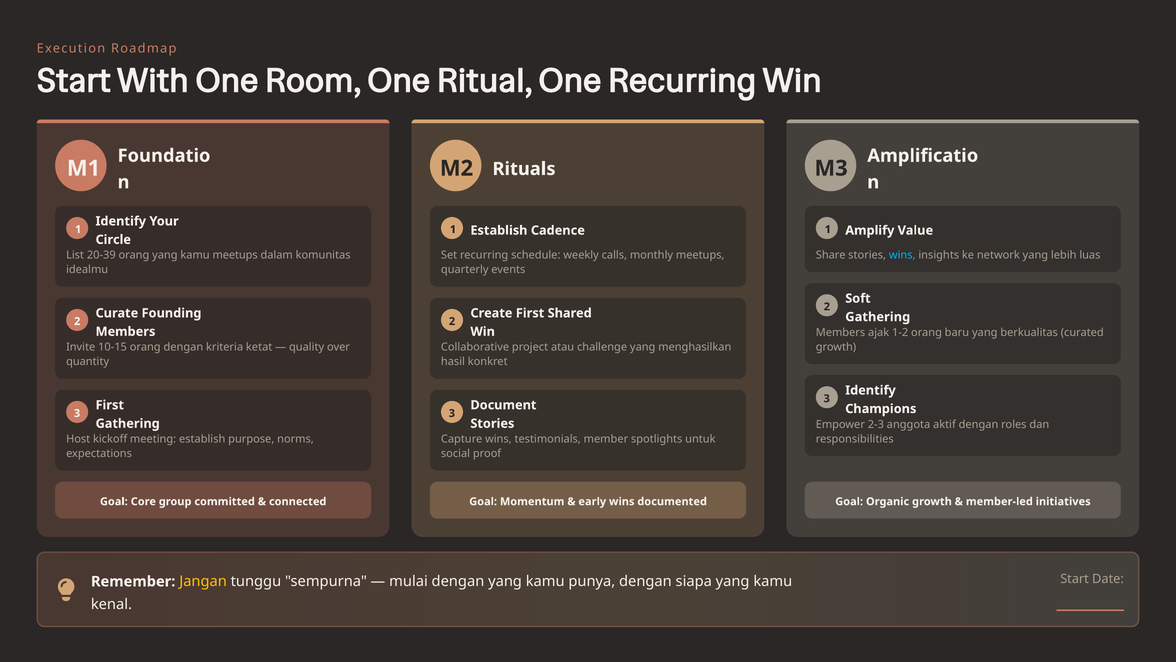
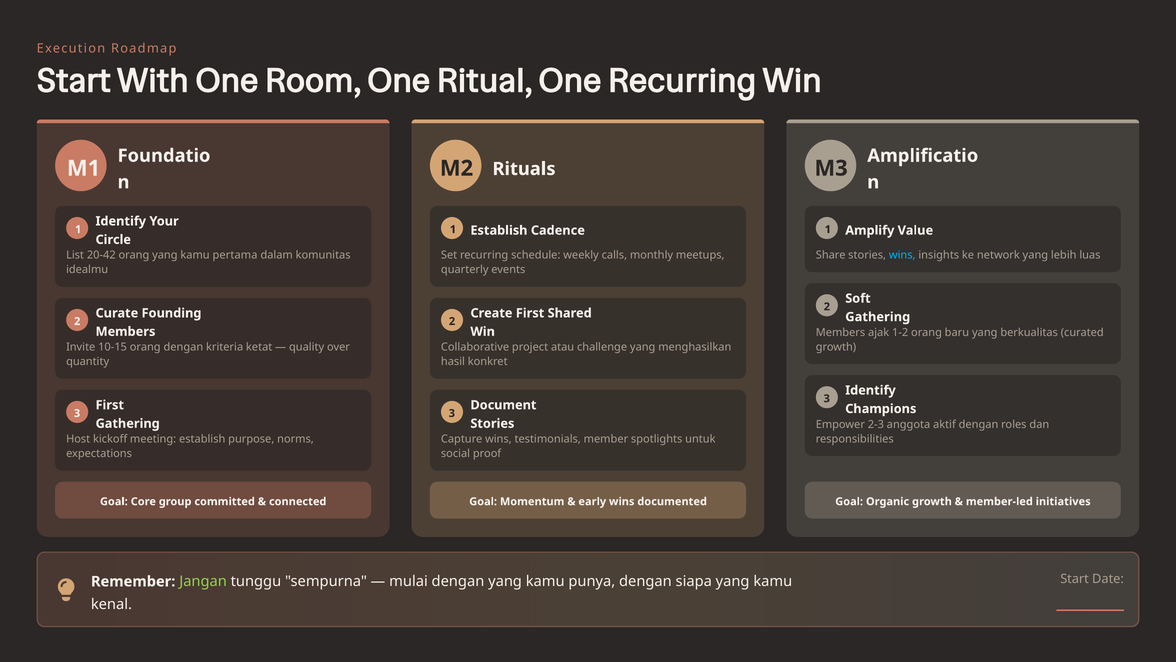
20-39: 20-39 -> 20-42 (101, 255)
kamu meetups: meetups -> pertama (235, 255)
Jangan colour: yellow -> light green (203, 581)
